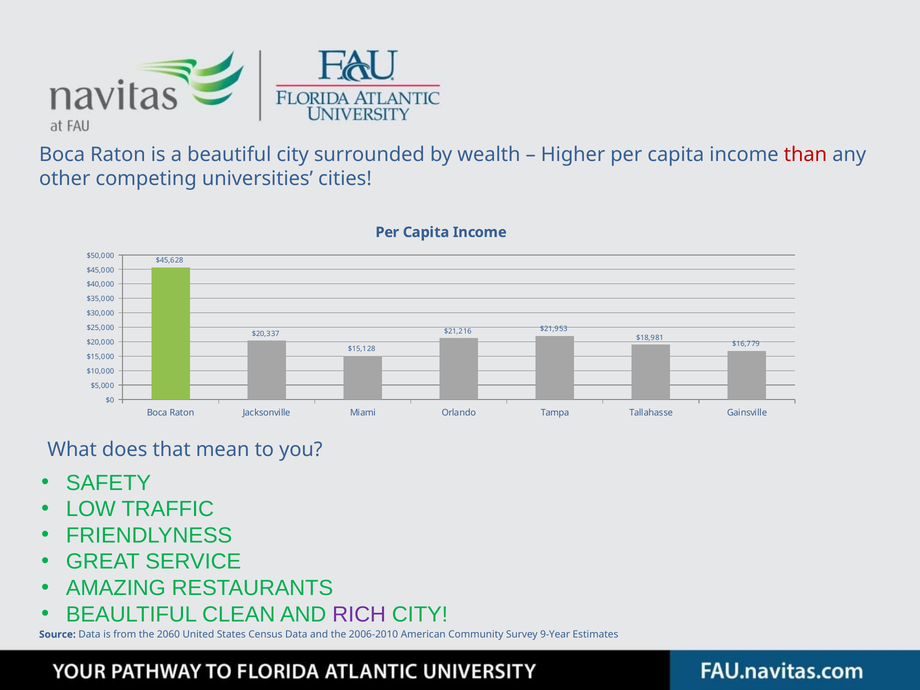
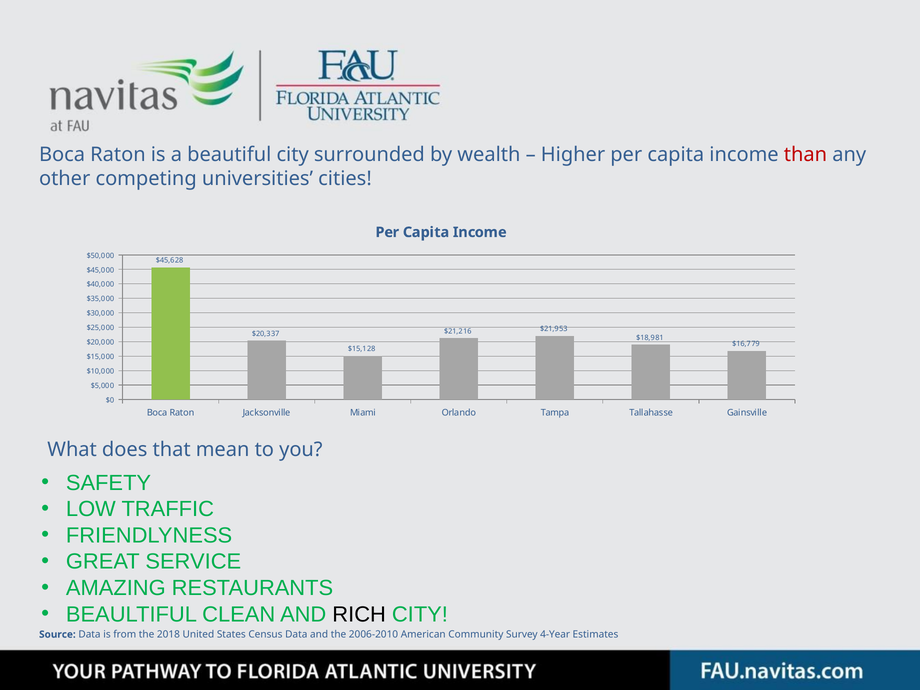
RICH colour: purple -> black (359, 614)
2060: 2060 -> 2018 (168, 634)
9-Year: 9-Year -> 4-Year (555, 634)
